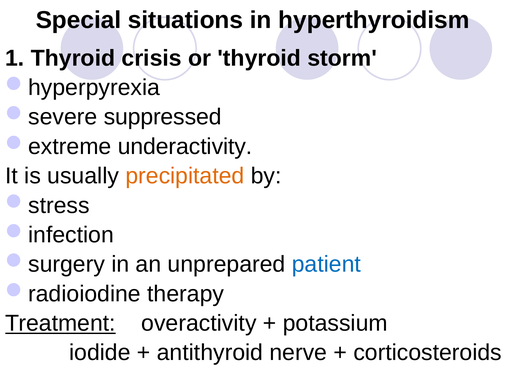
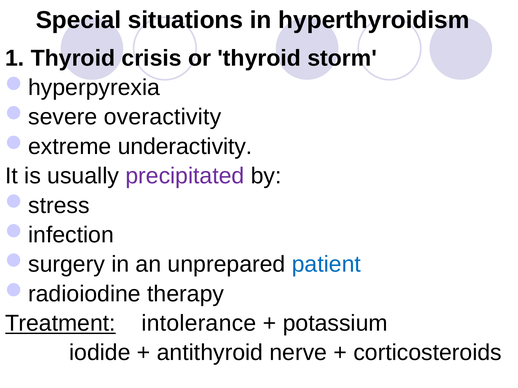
suppressed: suppressed -> overactivity (162, 117)
precipitated colour: orange -> purple (185, 176)
overactivity: overactivity -> intolerance (199, 324)
